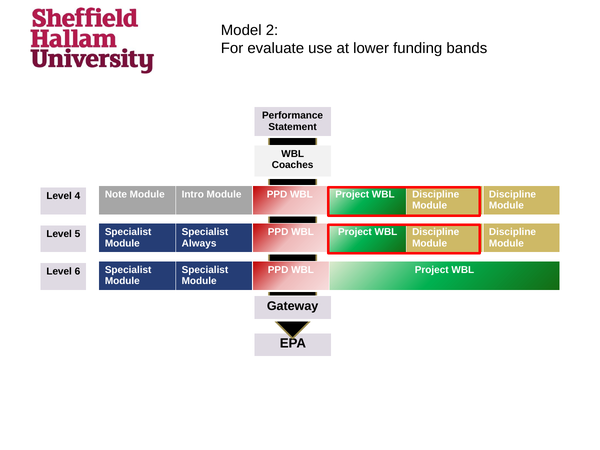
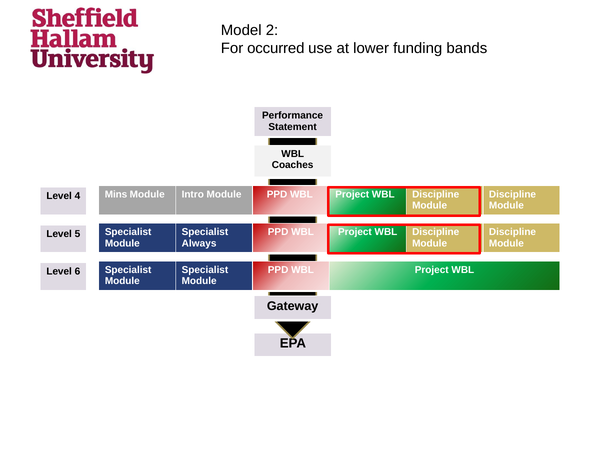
evaluate: evaluate -> occurred (276, 48)
Note: Note -> Mins (116, 194)
